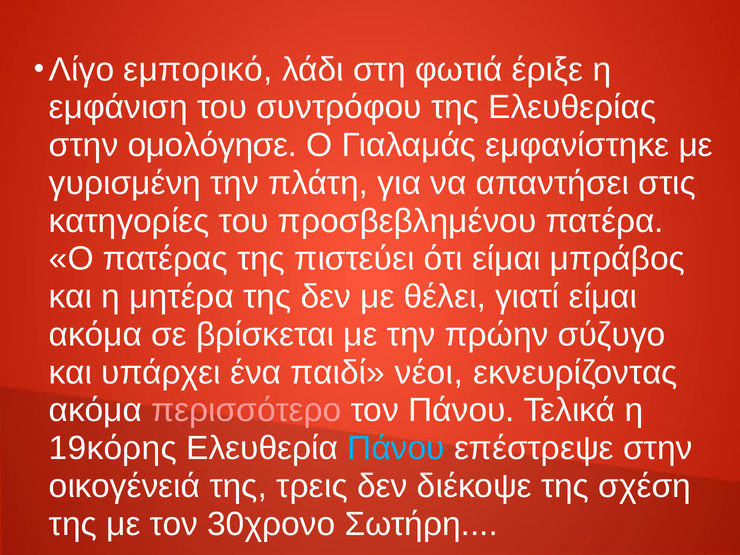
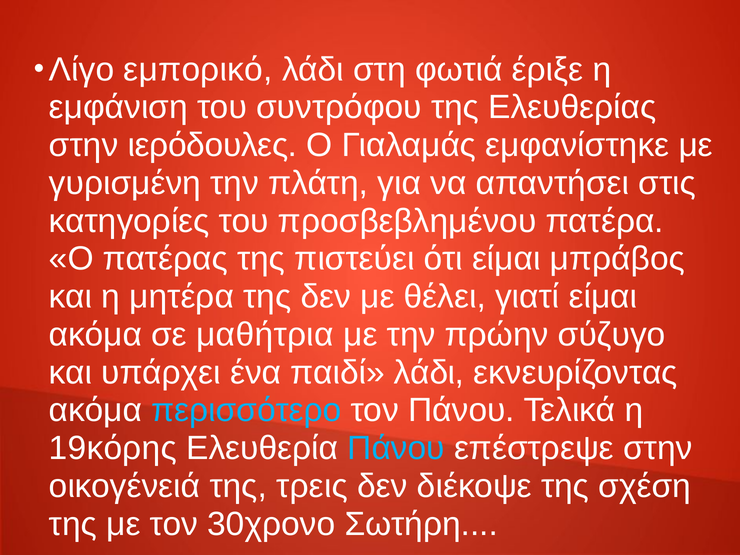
ομολόγησε: ομολόγησε -> ιερόδουλες (212, 145)
βρίσκεται: βρίσκεται -> μαθήτρια (265, 335)
παιδί νέοι: νέοι -> λάδι (429, 372)
περισσότερο colour: pink -> light blue (246, 410)
